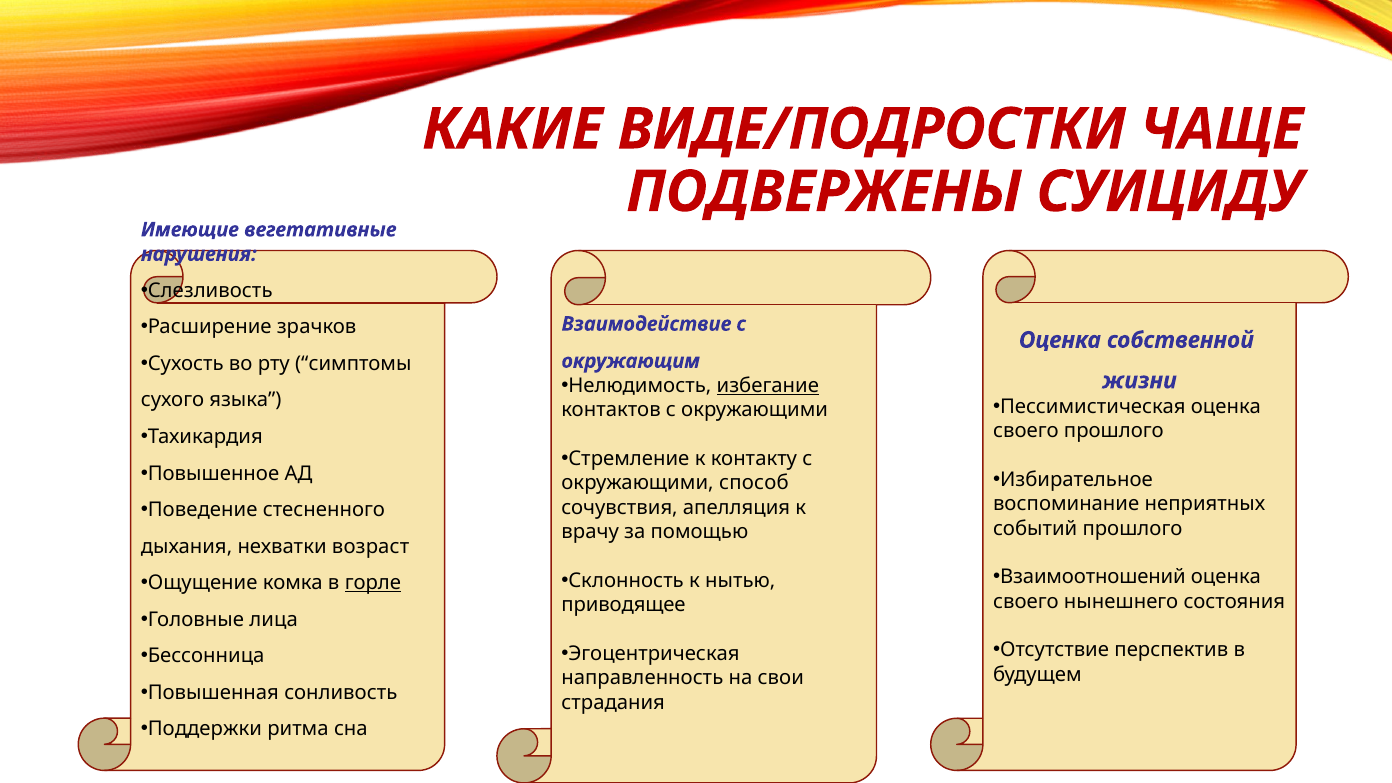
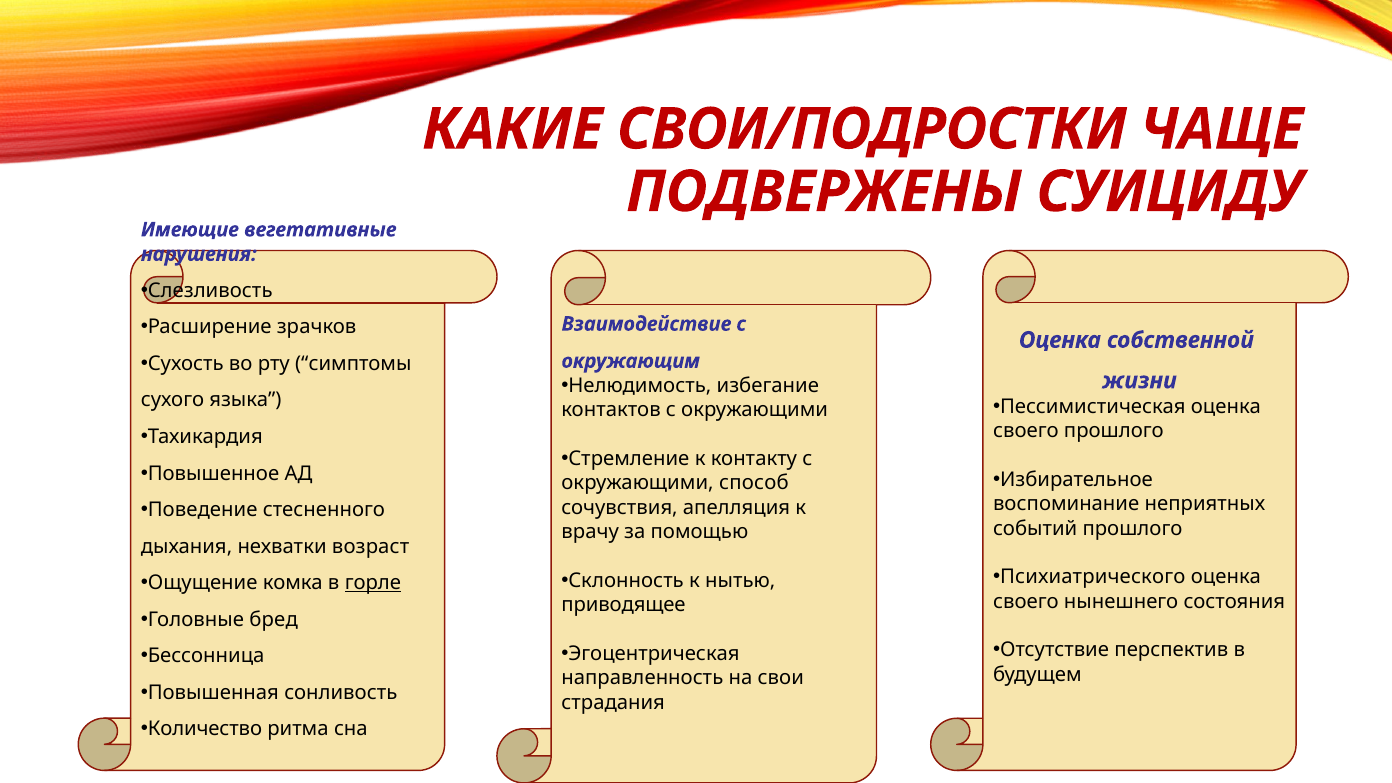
ВИДЕ/ПОДРОСТКИ: ВИДЕ/ПОДРОСТКИ -> СВОИ/ПОДРОСТКИ (872, 129)
избегание underline: present -> none (768, 385)
Взаимоотношений: Взаимоотношений -> Психиатрического (1093, 577)
лица: лица -> бред (274, 620)
Поддержки: Поддержки -> Количество (205, 729)
